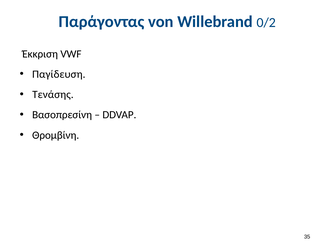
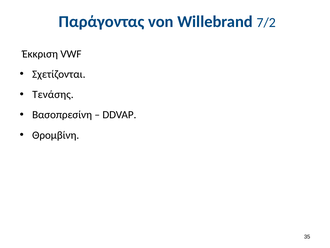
0/2: 0/2 -> 7/2 (266, 23)
Παγίδευση: Παγίδευση -> Σχετίζονται (59, 74)
